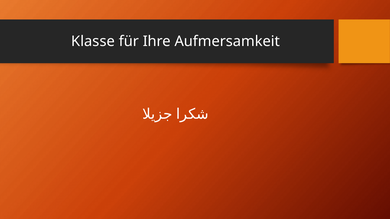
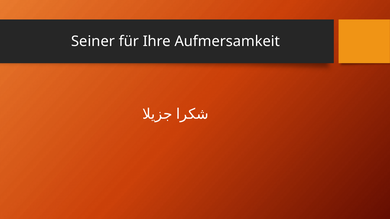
Klasse: Klasse -> Seiner (93, 41)
